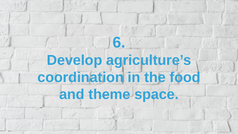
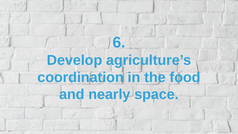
theme: theme -> nearly (109, 94)
